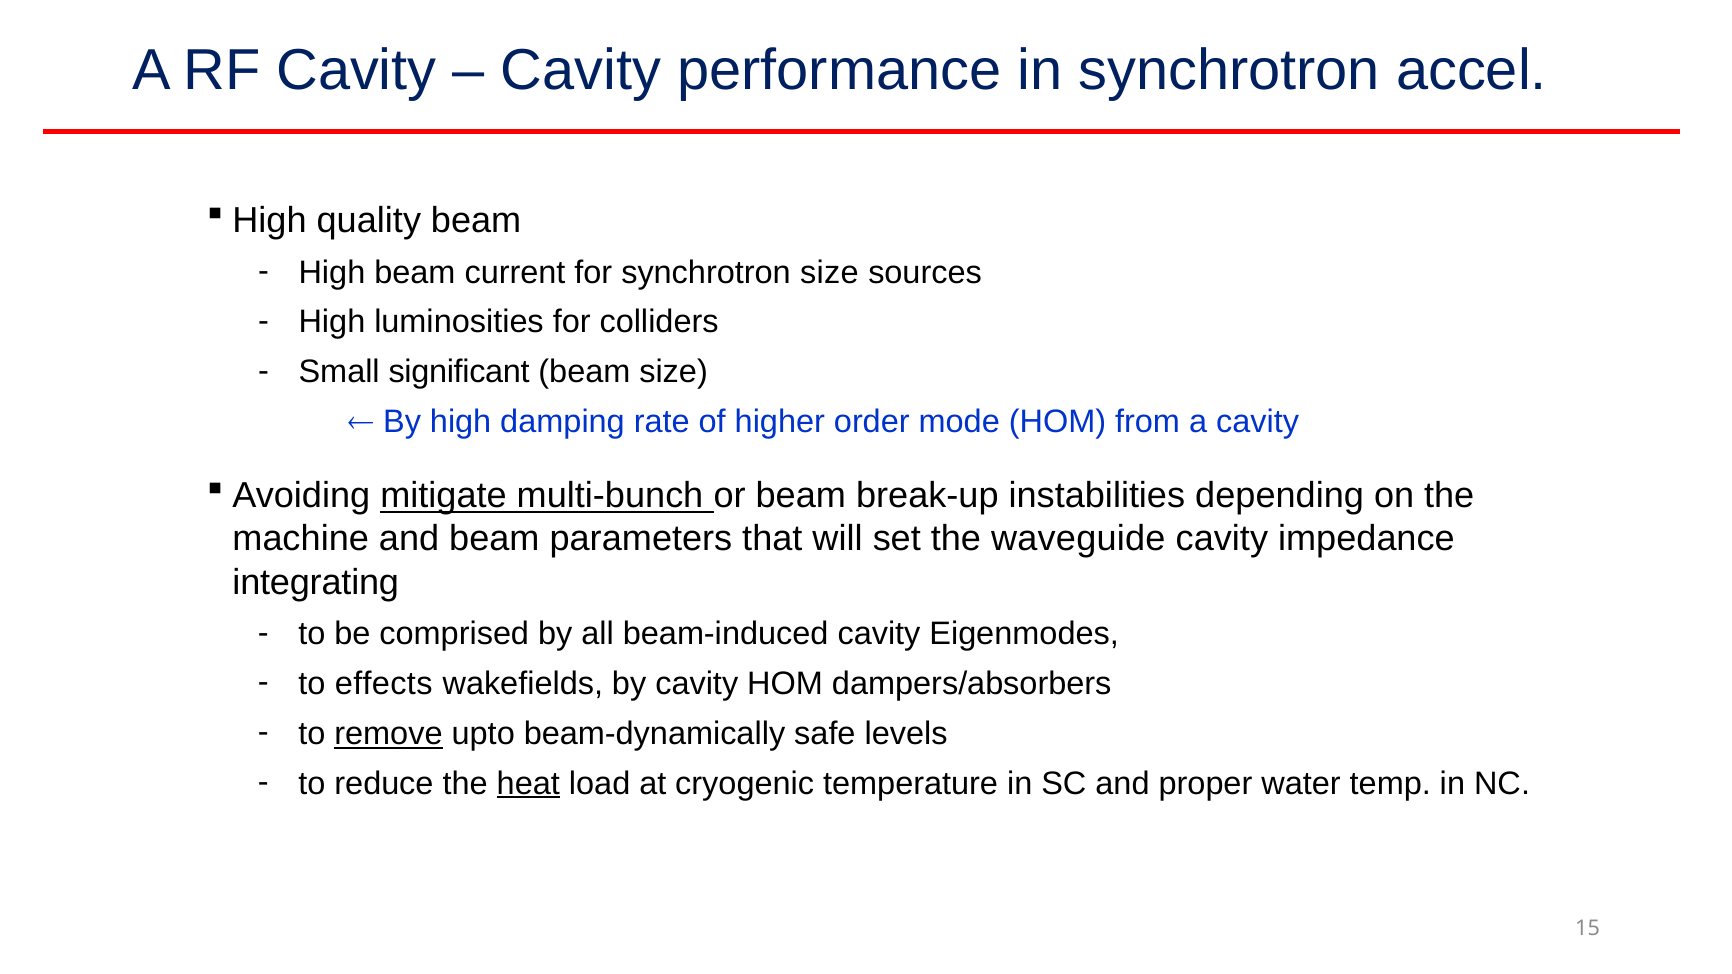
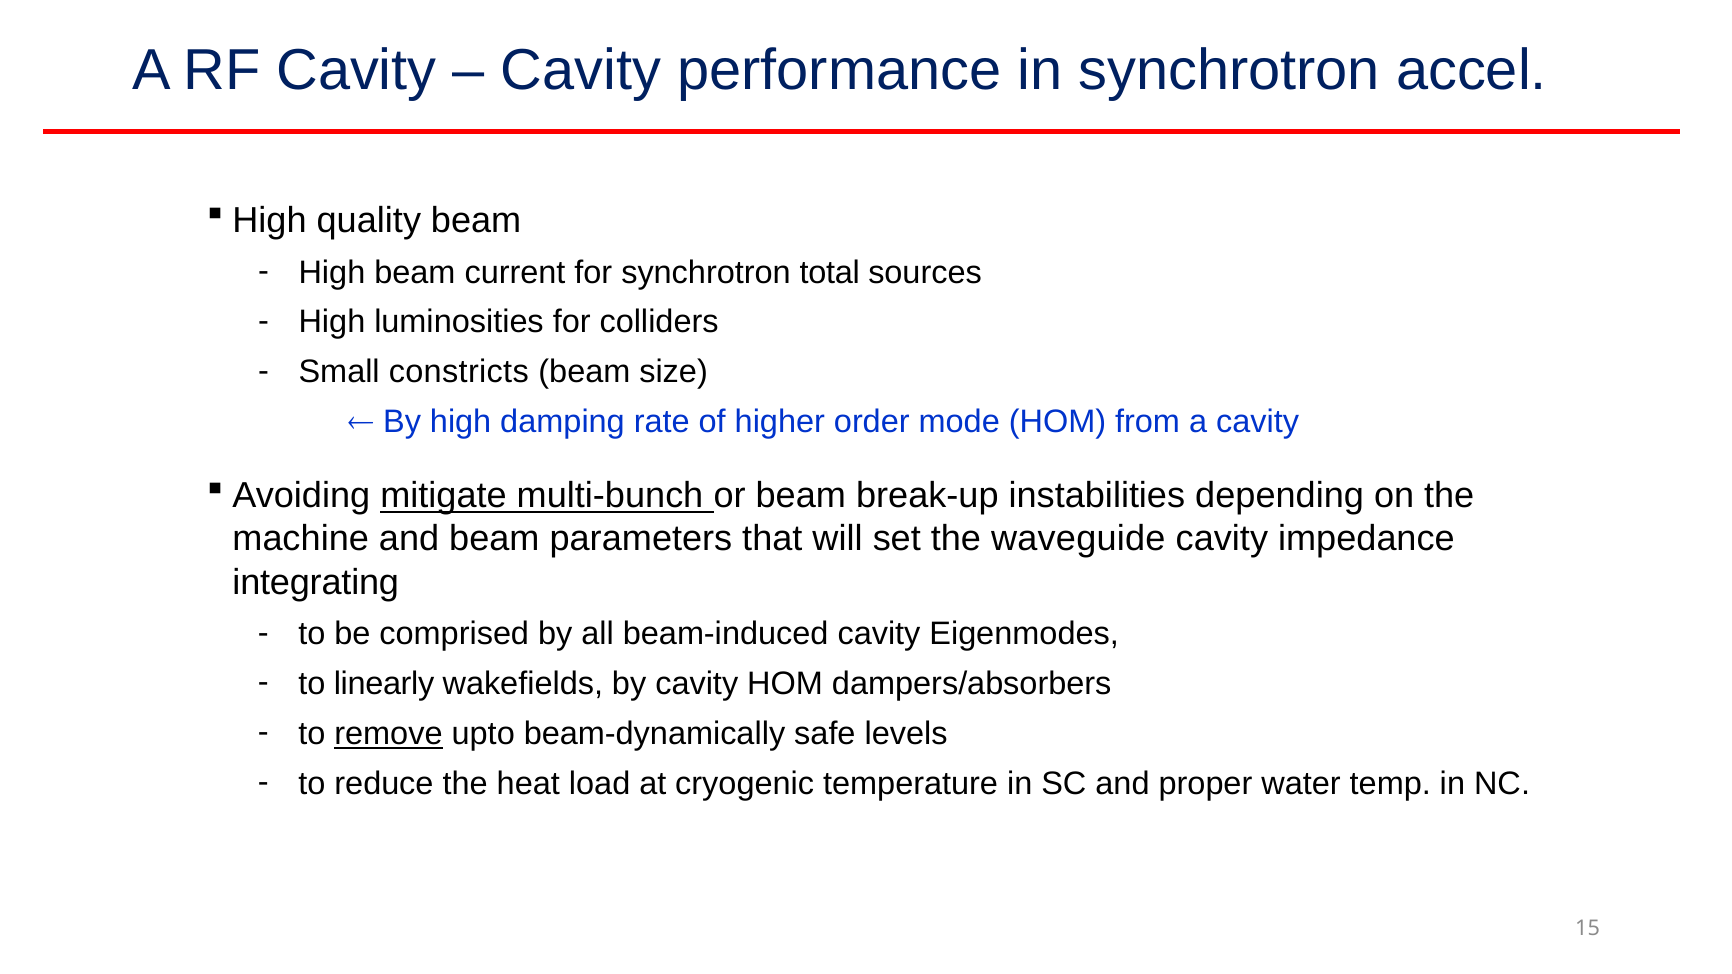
synchrotron size: size -> total (830, 273)
significant: significant -> constricts (459, 372)
effects: effects -> linearly (384, 684)
heat underline: present -> none (528, 784)
